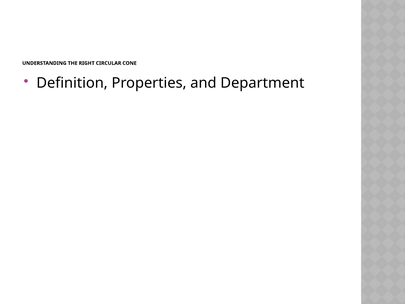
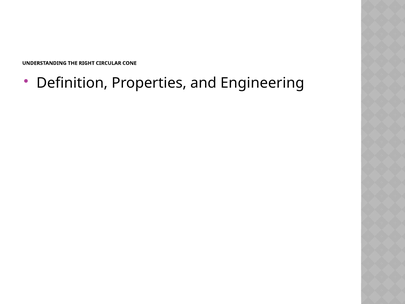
Department: Department -> Engineering (262, 83)
